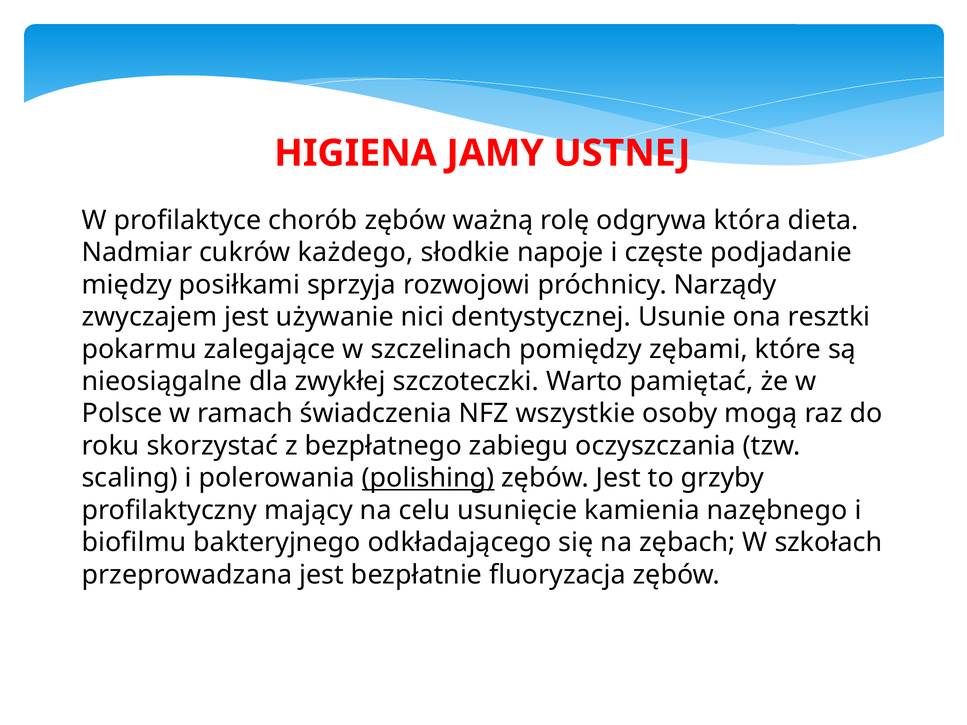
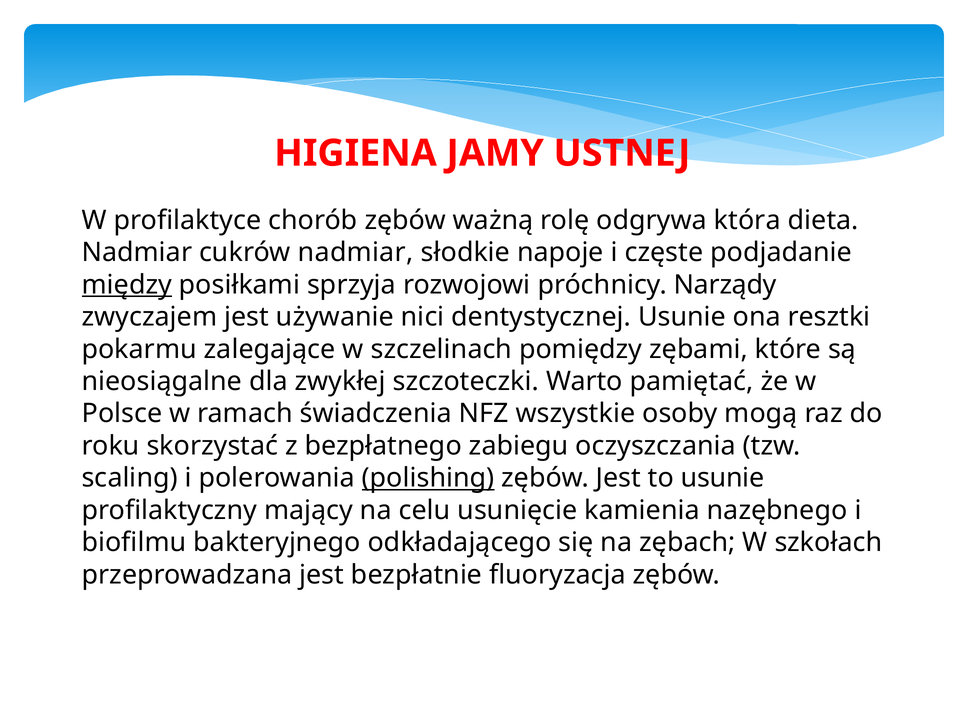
cukrów każdego: każdego -> nadmiar (356, 253)
między underline: none -> present (127, 285)
to grzyby: grzyby -> usunie (723, 478)
